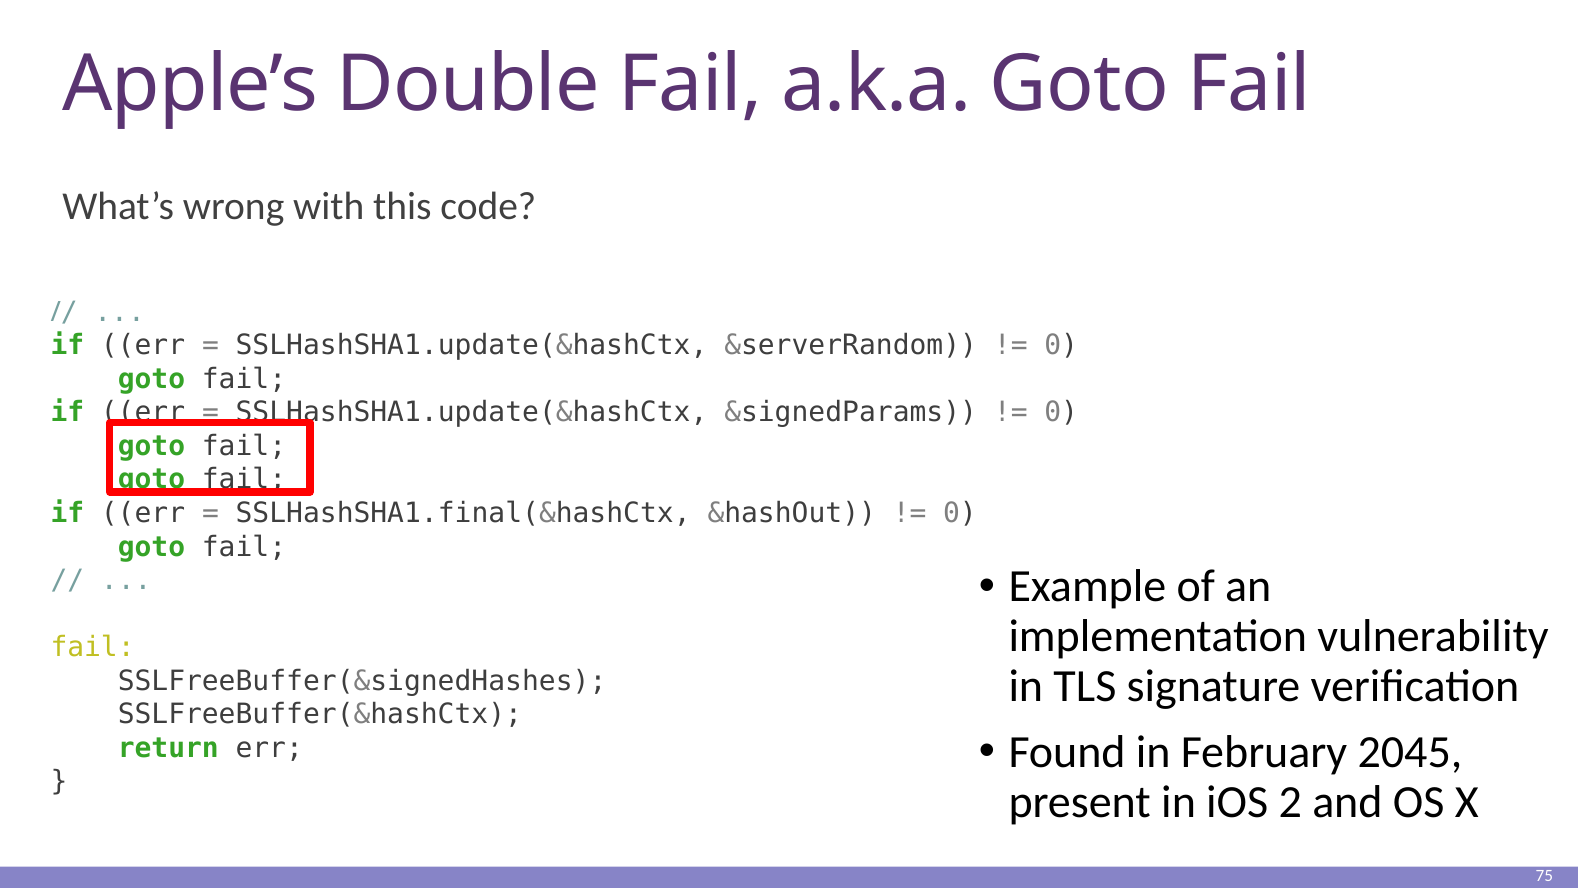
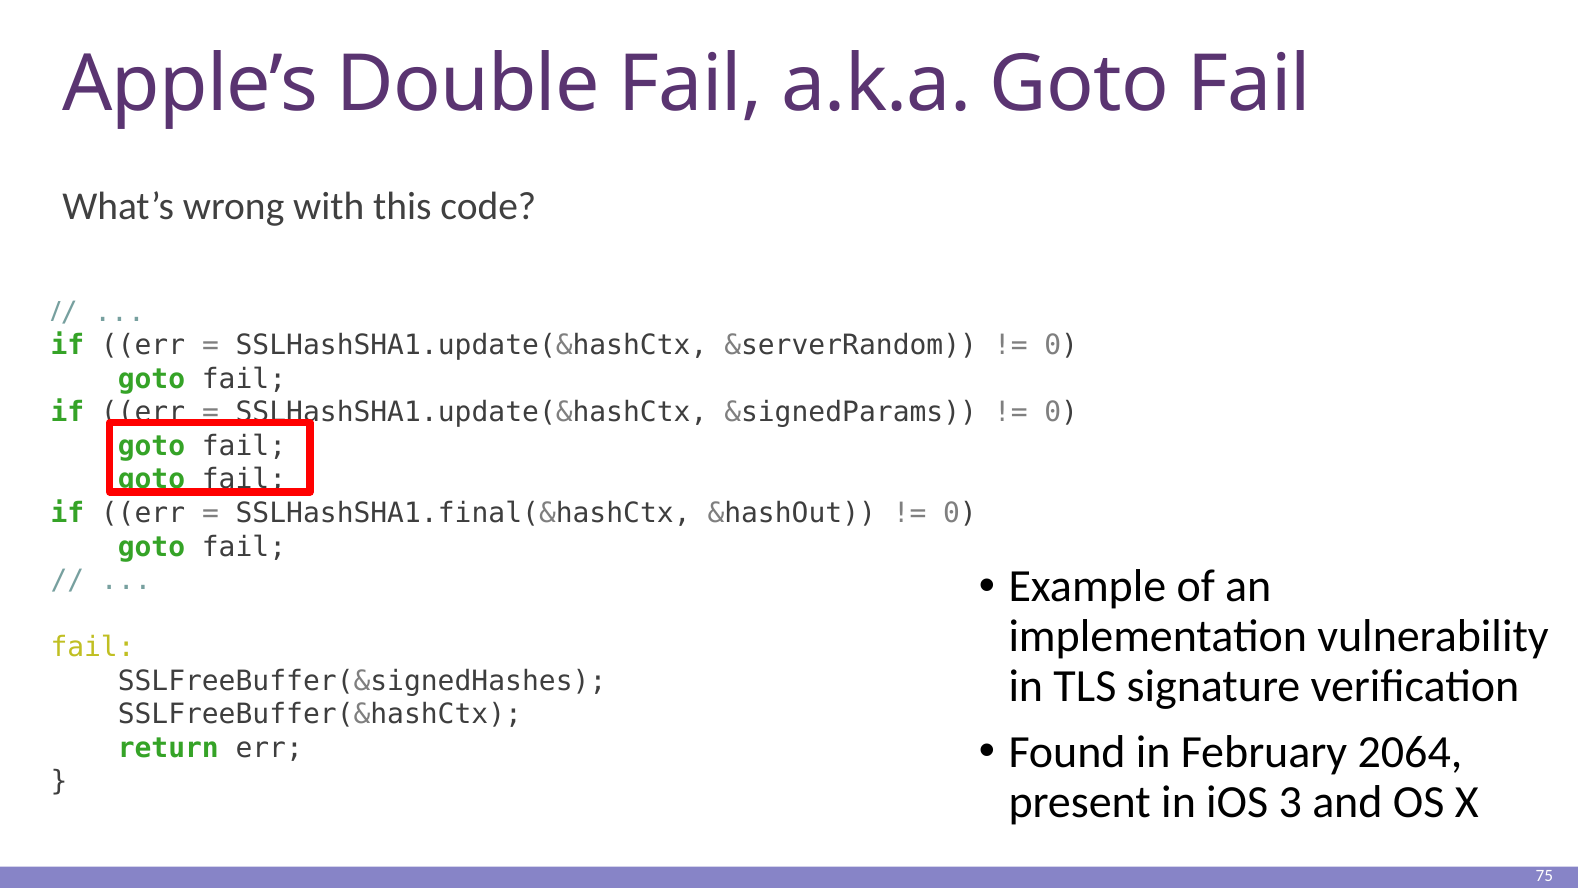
2045: 2045 -> 2064 (1410, 752)
2: 2 -> 3 (1290, 801)
